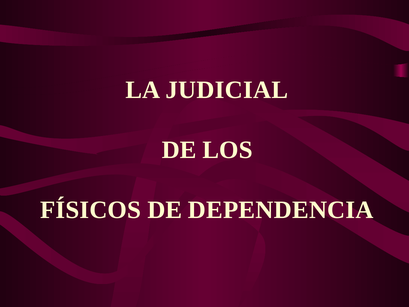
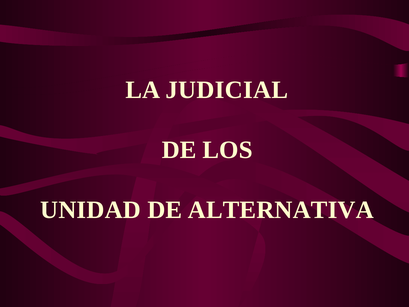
FÍSICOS: FÍSICOS -> UNIDAD (91, 210)
DEPENDENCIA: DEPENDENCIA -> ALTERNATIVA (281, 210)
